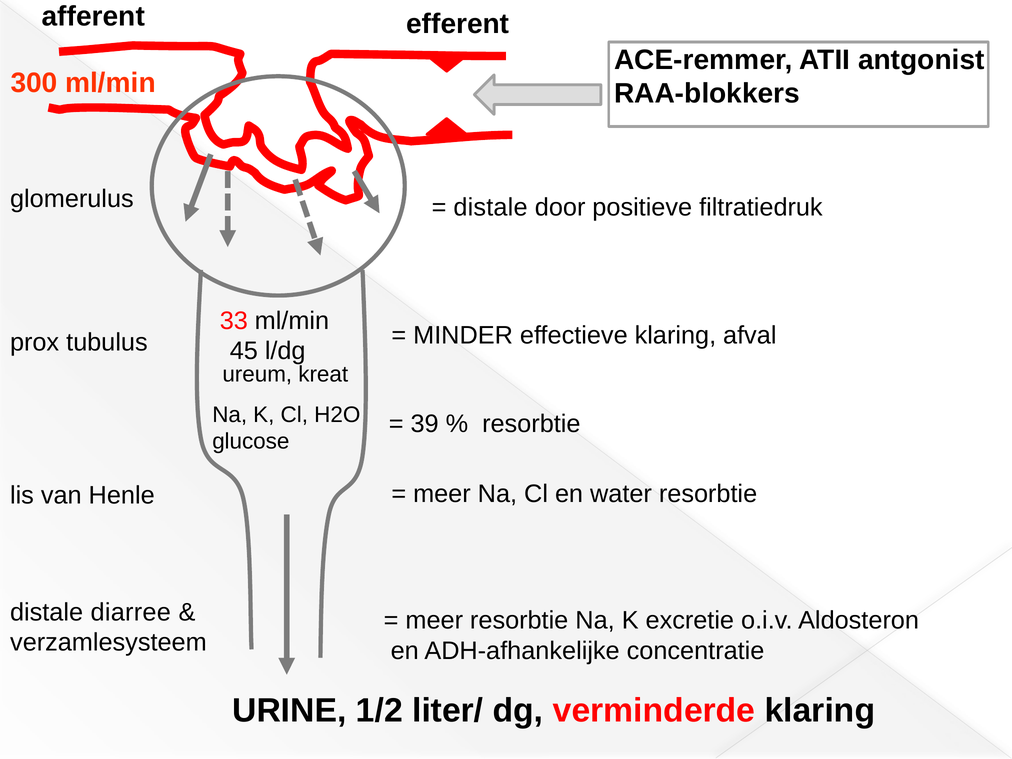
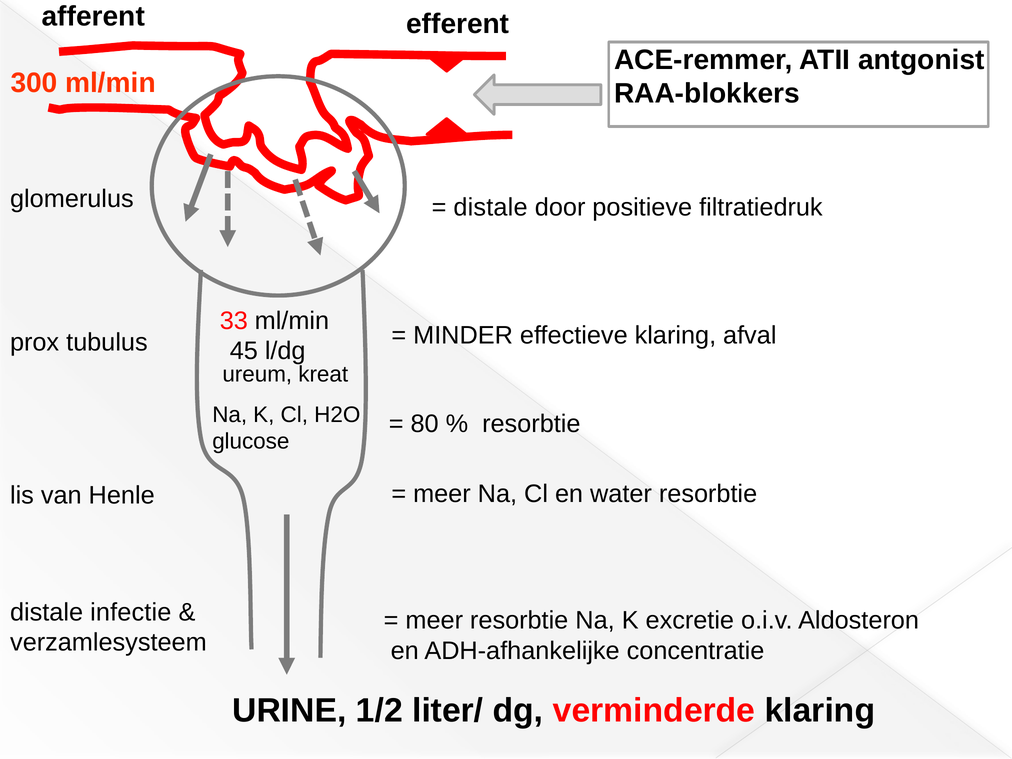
39: 39 -> 80 (425, 424)
diarree: diarree -> infectie (131, 612)
